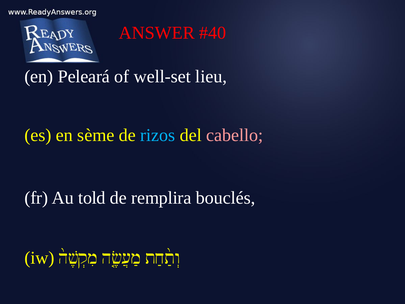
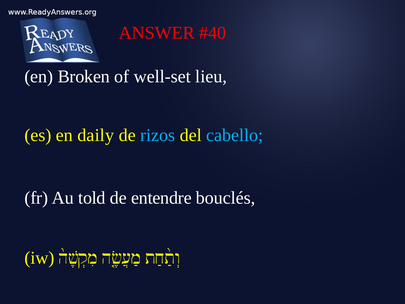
Peleará: Peleará -> Broken (84, 76)
sème: sème -> daily (96, 135)
cabello colour: pink -> light blue (235, 135)
remplira: remplira -> entendre (161, 198)
